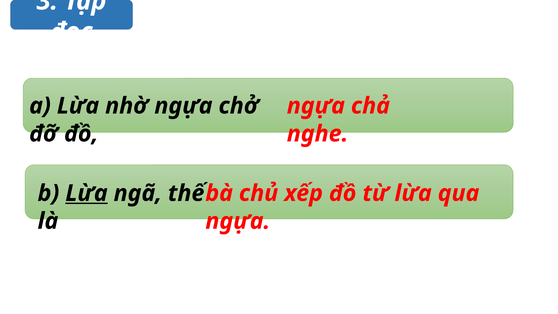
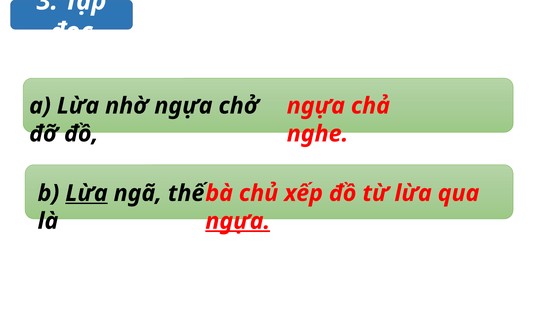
ngựa underline: none -> present (238, 221)
